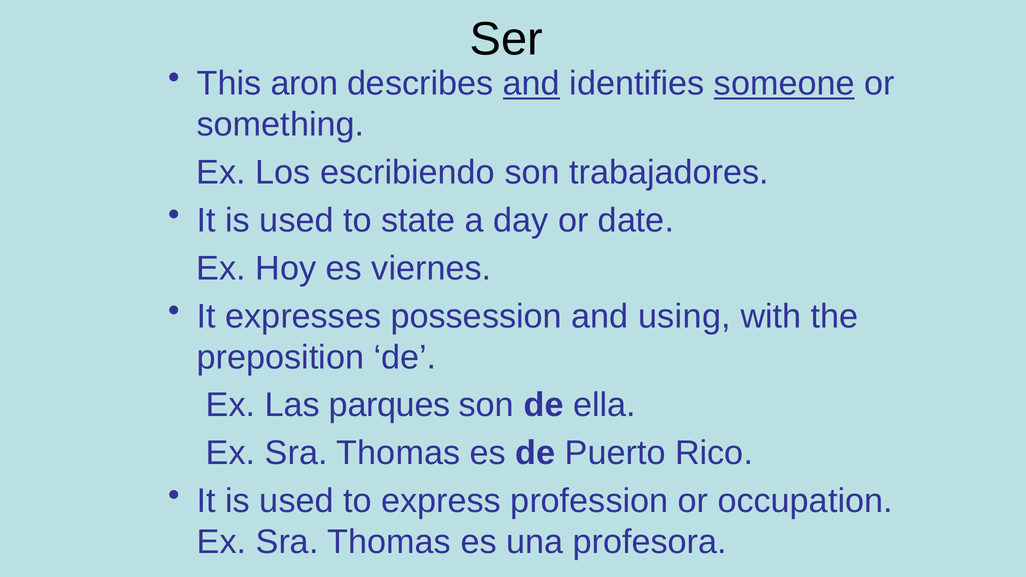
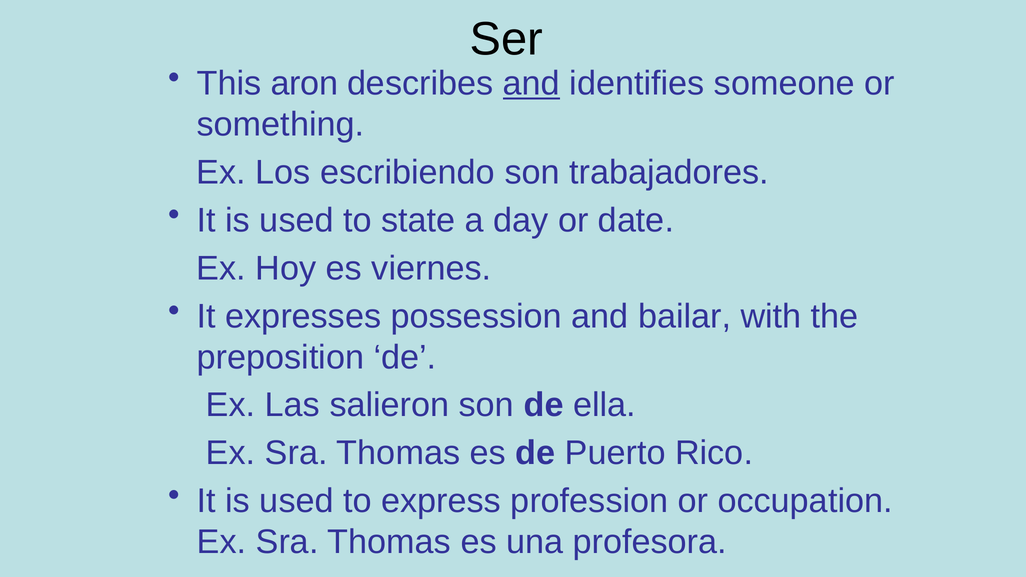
someone underline: present -> none (784, 84)
using: using -> bailar (685, 316)
parques: parques -> salieron (389, 405)
